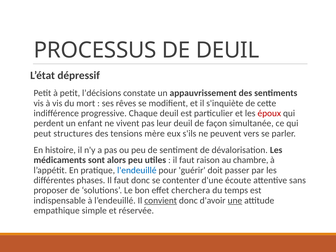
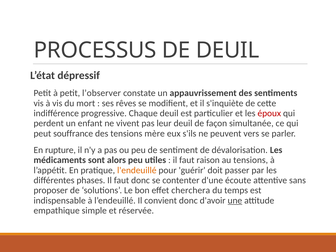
l’décisions: l’décisions -> l’observer (102, 93)
structures: structures -> souffrance (73, 133)
histoire: histoire -> rupture (60, 150)
au chambre: chambre -> tensions (251, 160)
l'endeuillé colour: blue -> orange (137, 170)
convient underline: present -> none (161, 200)
